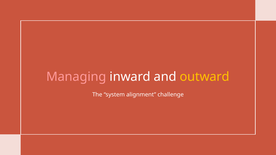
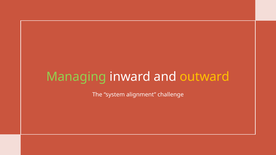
Managing colour: pink -> light green (76, 77)
